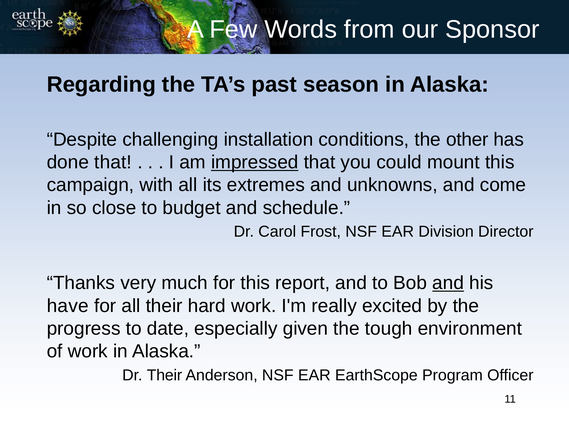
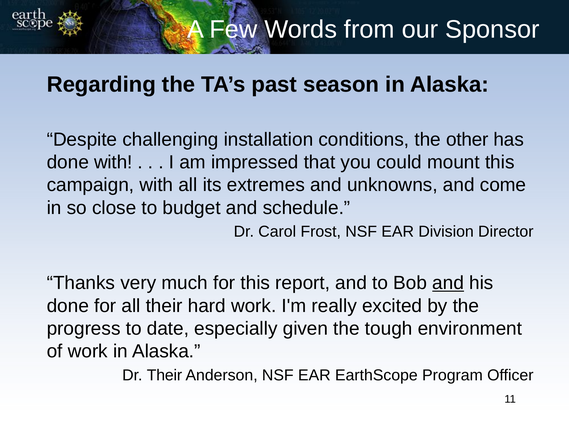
done that: that -> with (113, 162)
impressed underline: present -> none (255, 162)
have: have -> done (68, 306)
